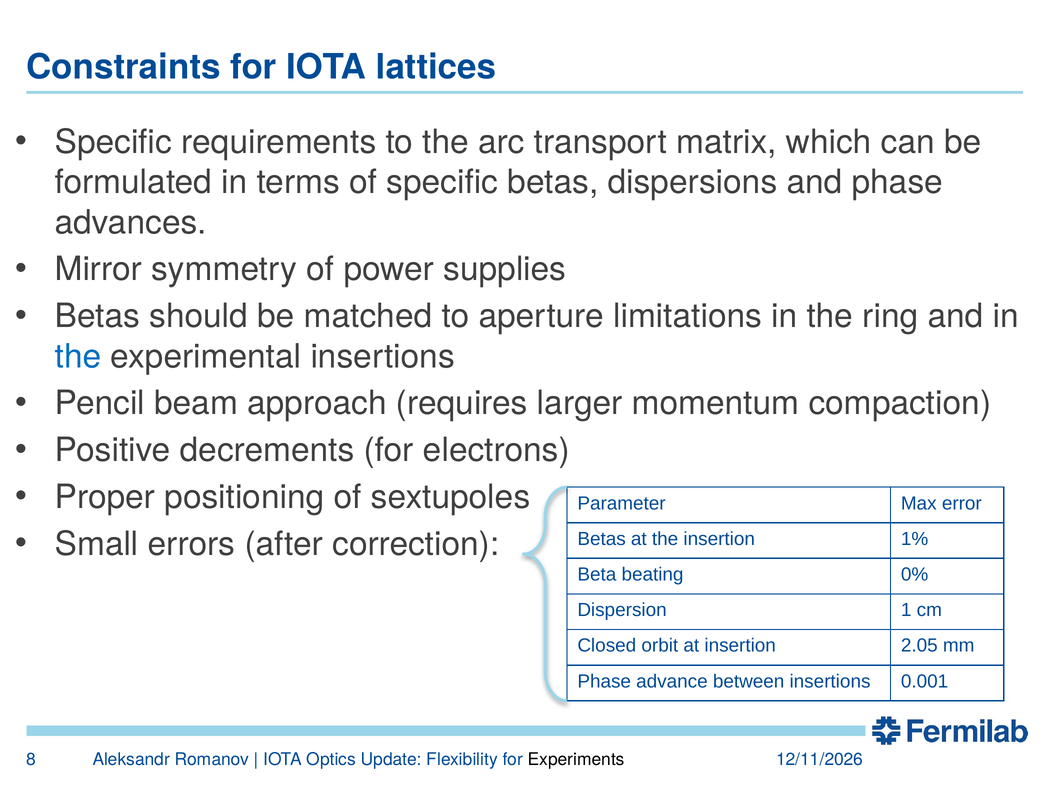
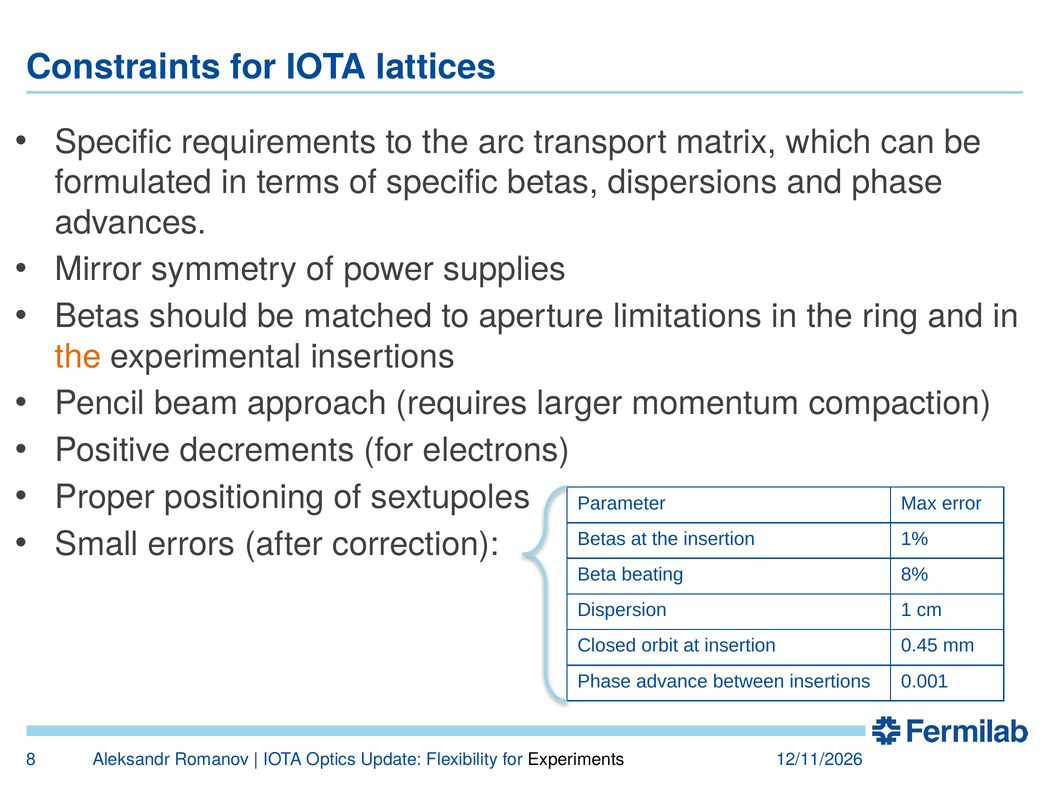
the colour: blue -> orange (78, 356)
0%: 0% -> 8% (915, 574)
2.05: 2.05 -> 0.45 (919, 645)
